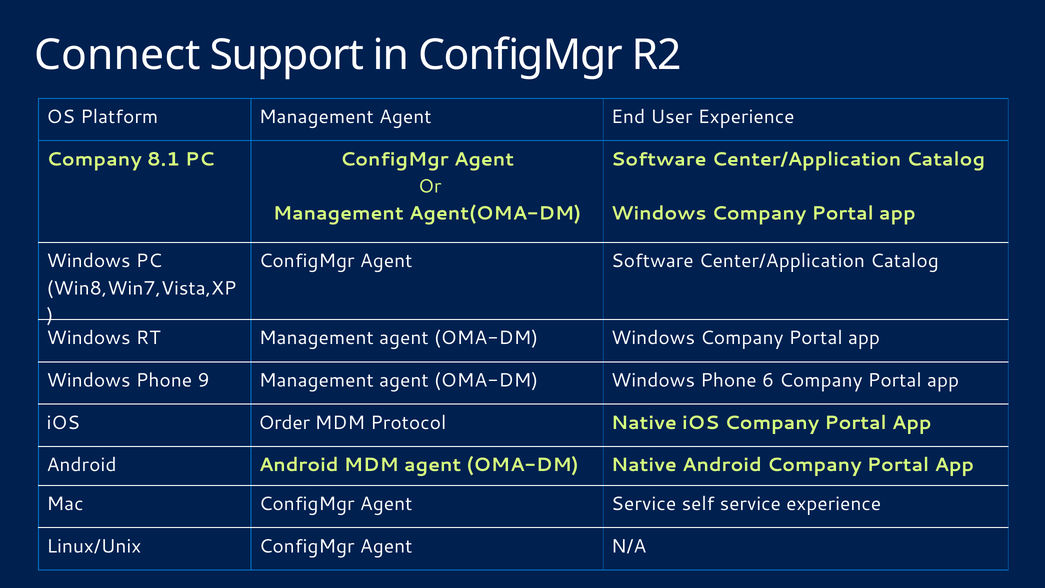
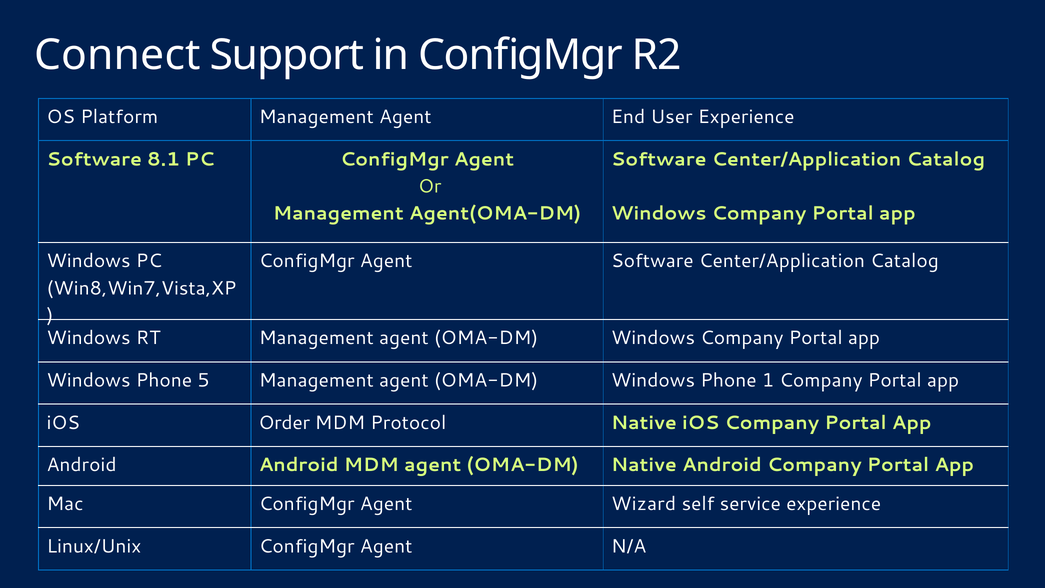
Company: Company -> Software (94, 159)
9: 9 -> 5 (204, 380)
6: 6 -> 1 (768, 380)
Agent Service: Service -> Wizard (644, 504)
